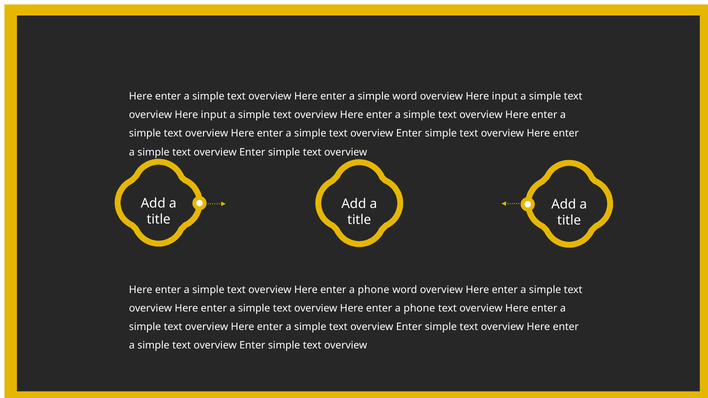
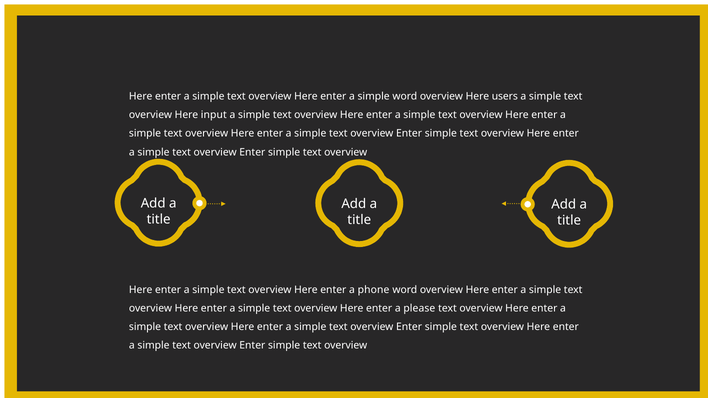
word overview Here input: input -> users (505, 96)
phone: phone -> please (419, 309)
